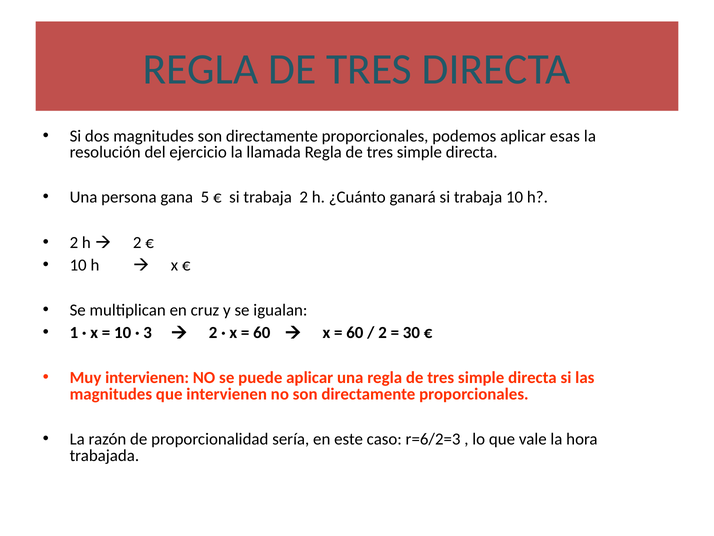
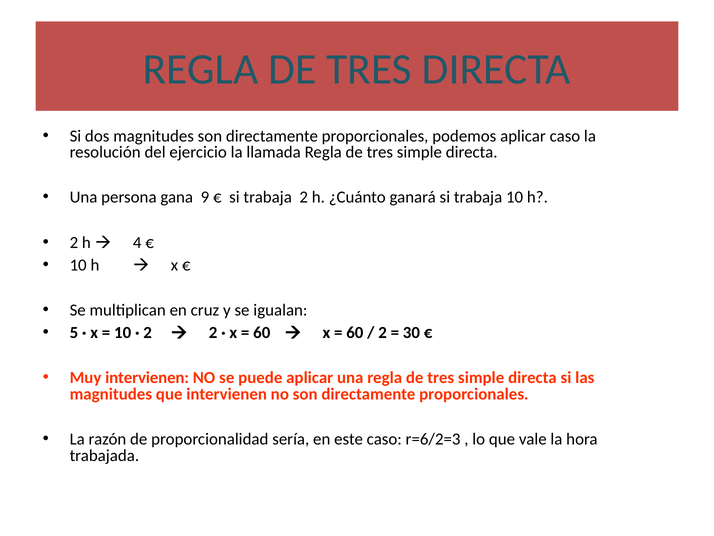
aplicar esas: esas -> caso (565, 136)
5: 5 -> 9 (205, 197)
2: 2 -> 4 (137, 242)
1: 1 -> 5 (74, 332)
3: 3 -> 2 (148, 332)
